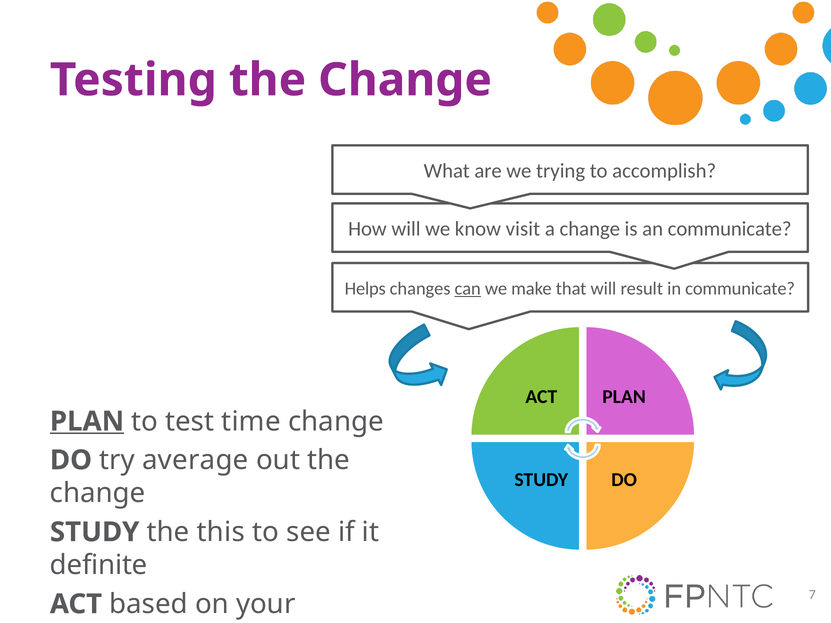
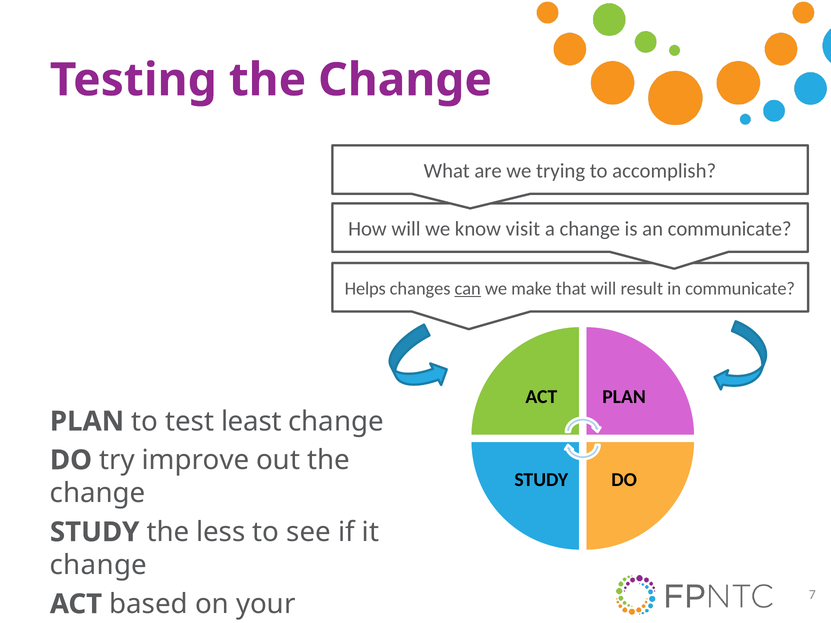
PLAN underline: present -> none (87, 422)
time: time -> least (251, 422)
average: average -> improve (195, 460)
this: this -> less (221, 532)
definite: definite -> change (98, 566)
